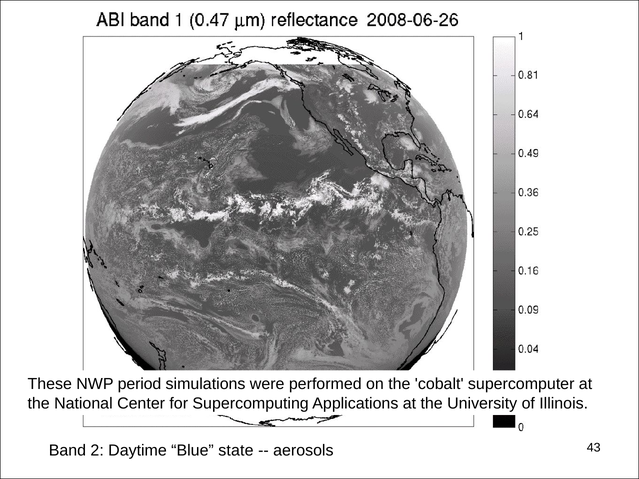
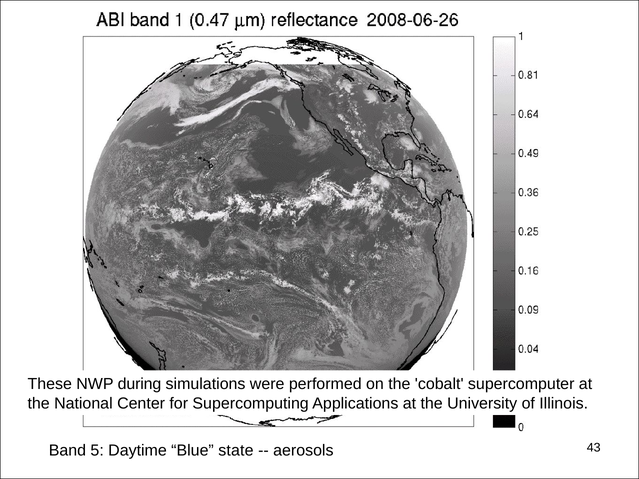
period: period -> during (140, 384)
2: 2 -> 5 (97, 450)
